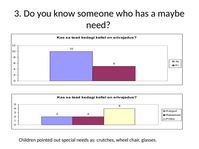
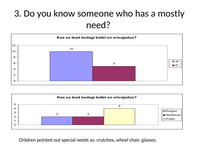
maybe: maybe -> mostly (171, 13)
